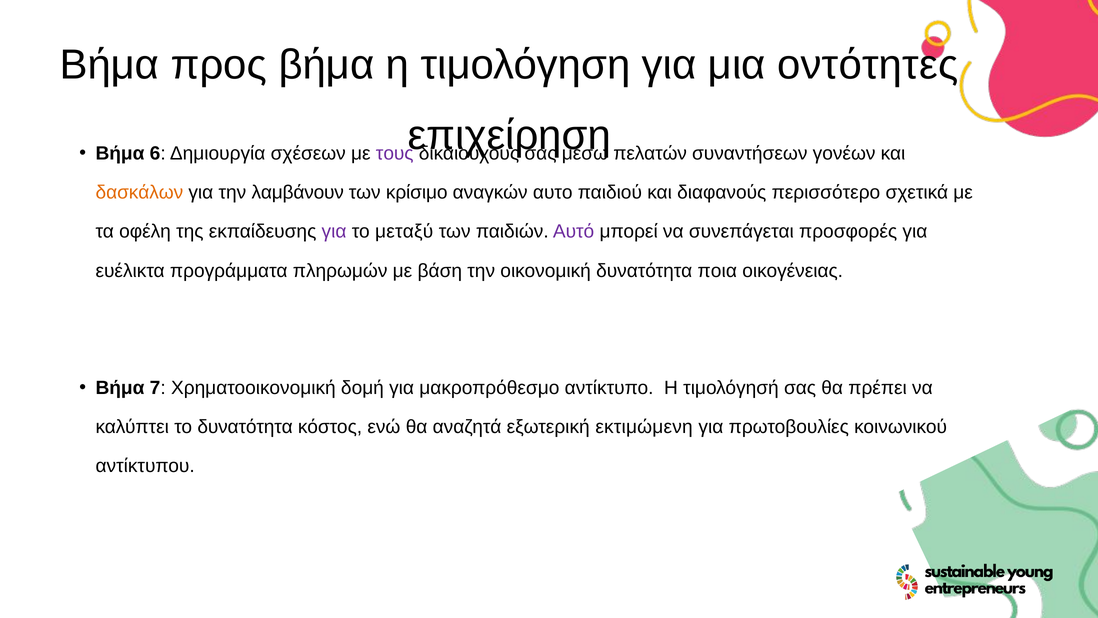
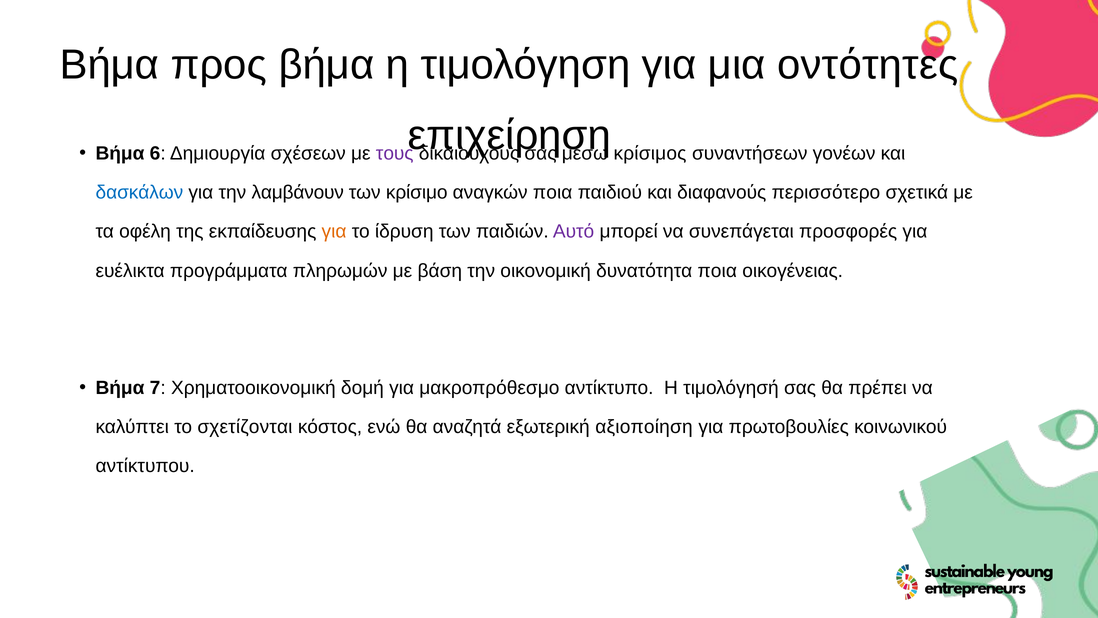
πελατών: πελατών -> κρίσιμος (650, 154)
δασκάλων colour: orange -> blue (139, 193)
αναγκών αυτο: αυτο -> ποια (553, 193)
για colour: purple -> orange (334, 232)
μεταξύ: μεταξύ -> ίδρυση (404, 232)
το δυνατότητα: δυνατότητα -> σχετίζονται (245, 427)
εκτιμώμενη: εκτιμώμενη -> αξιοποίηση (644, 427)
